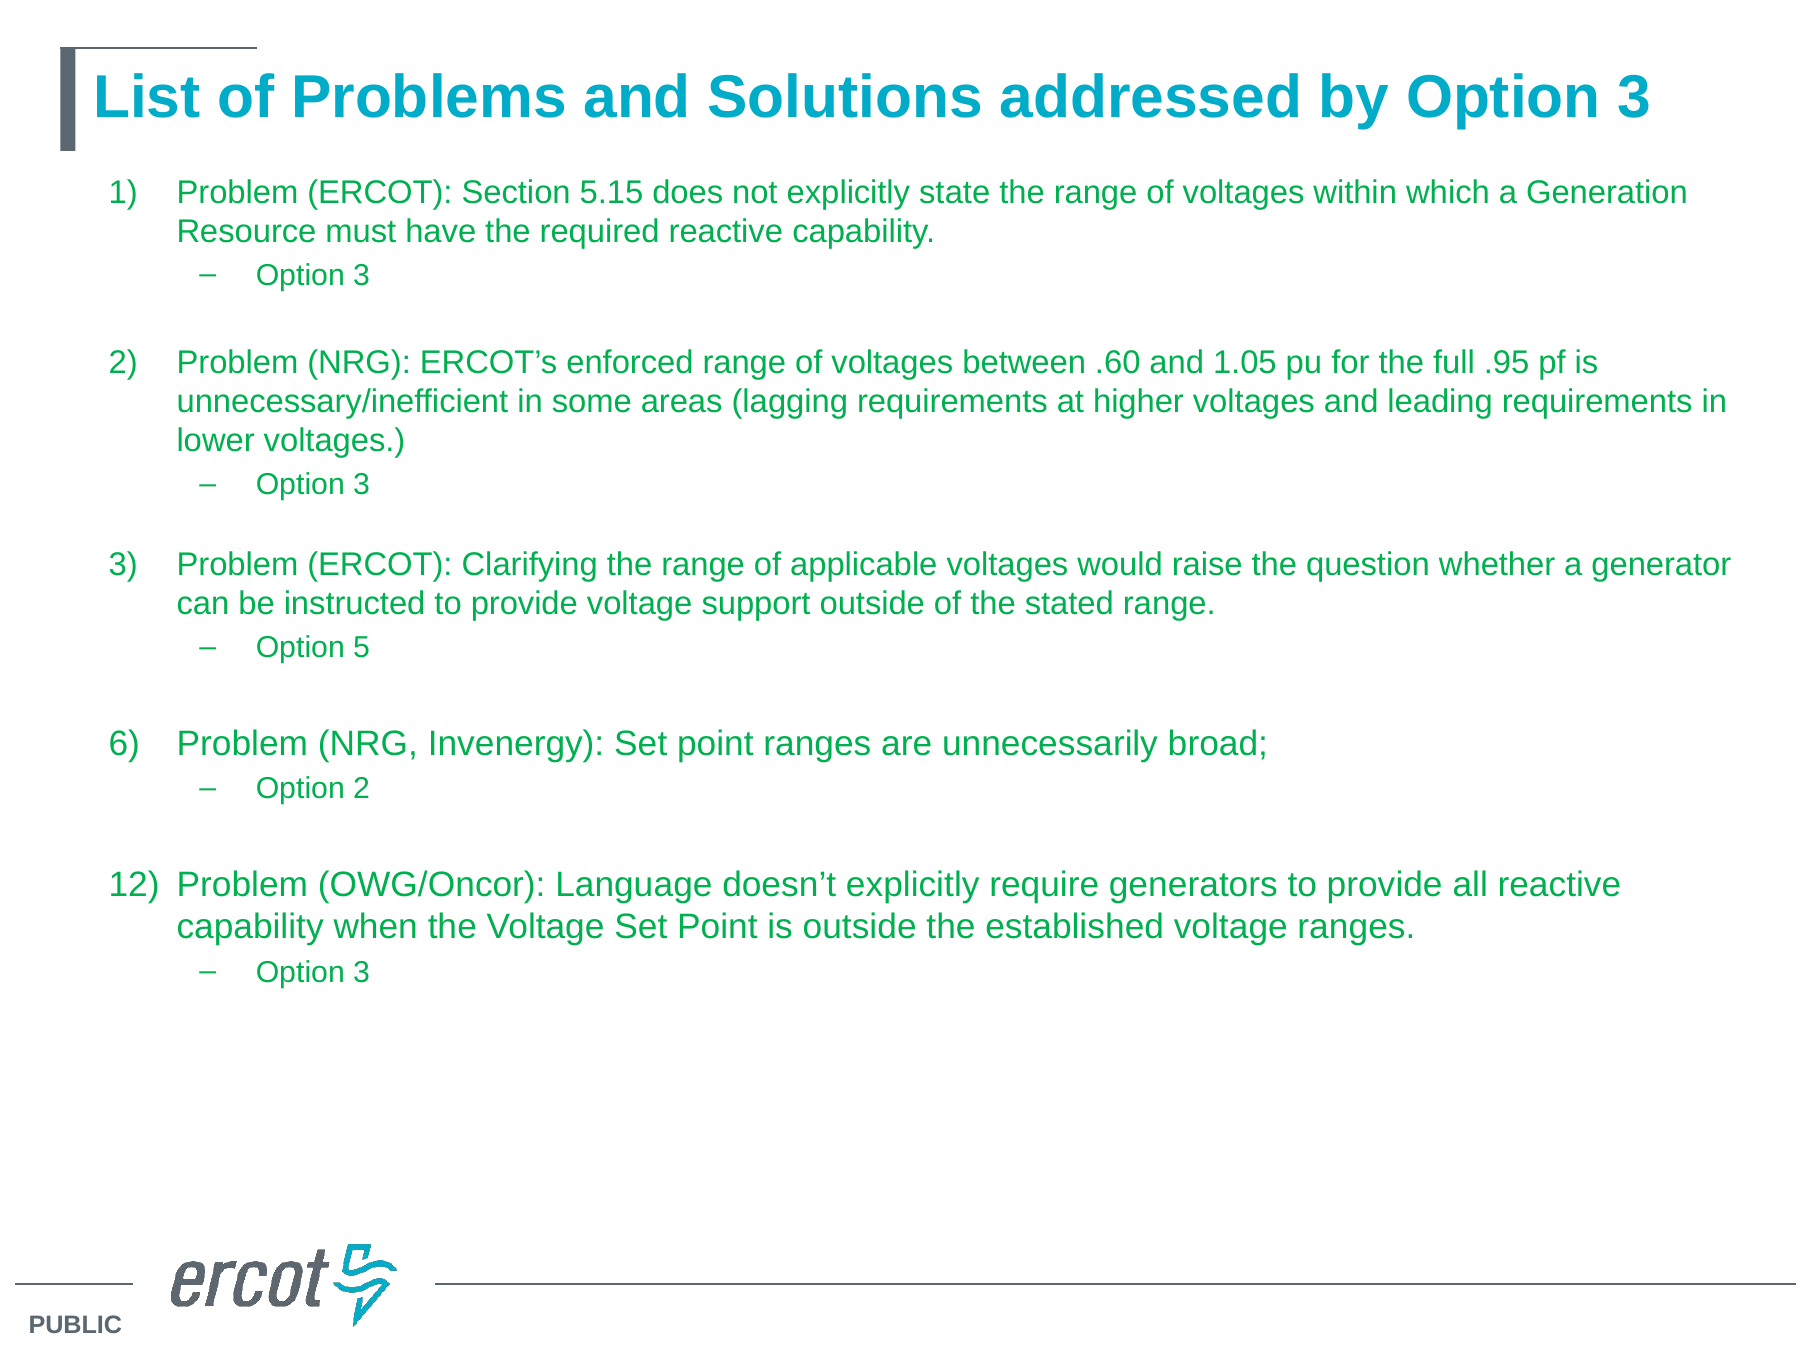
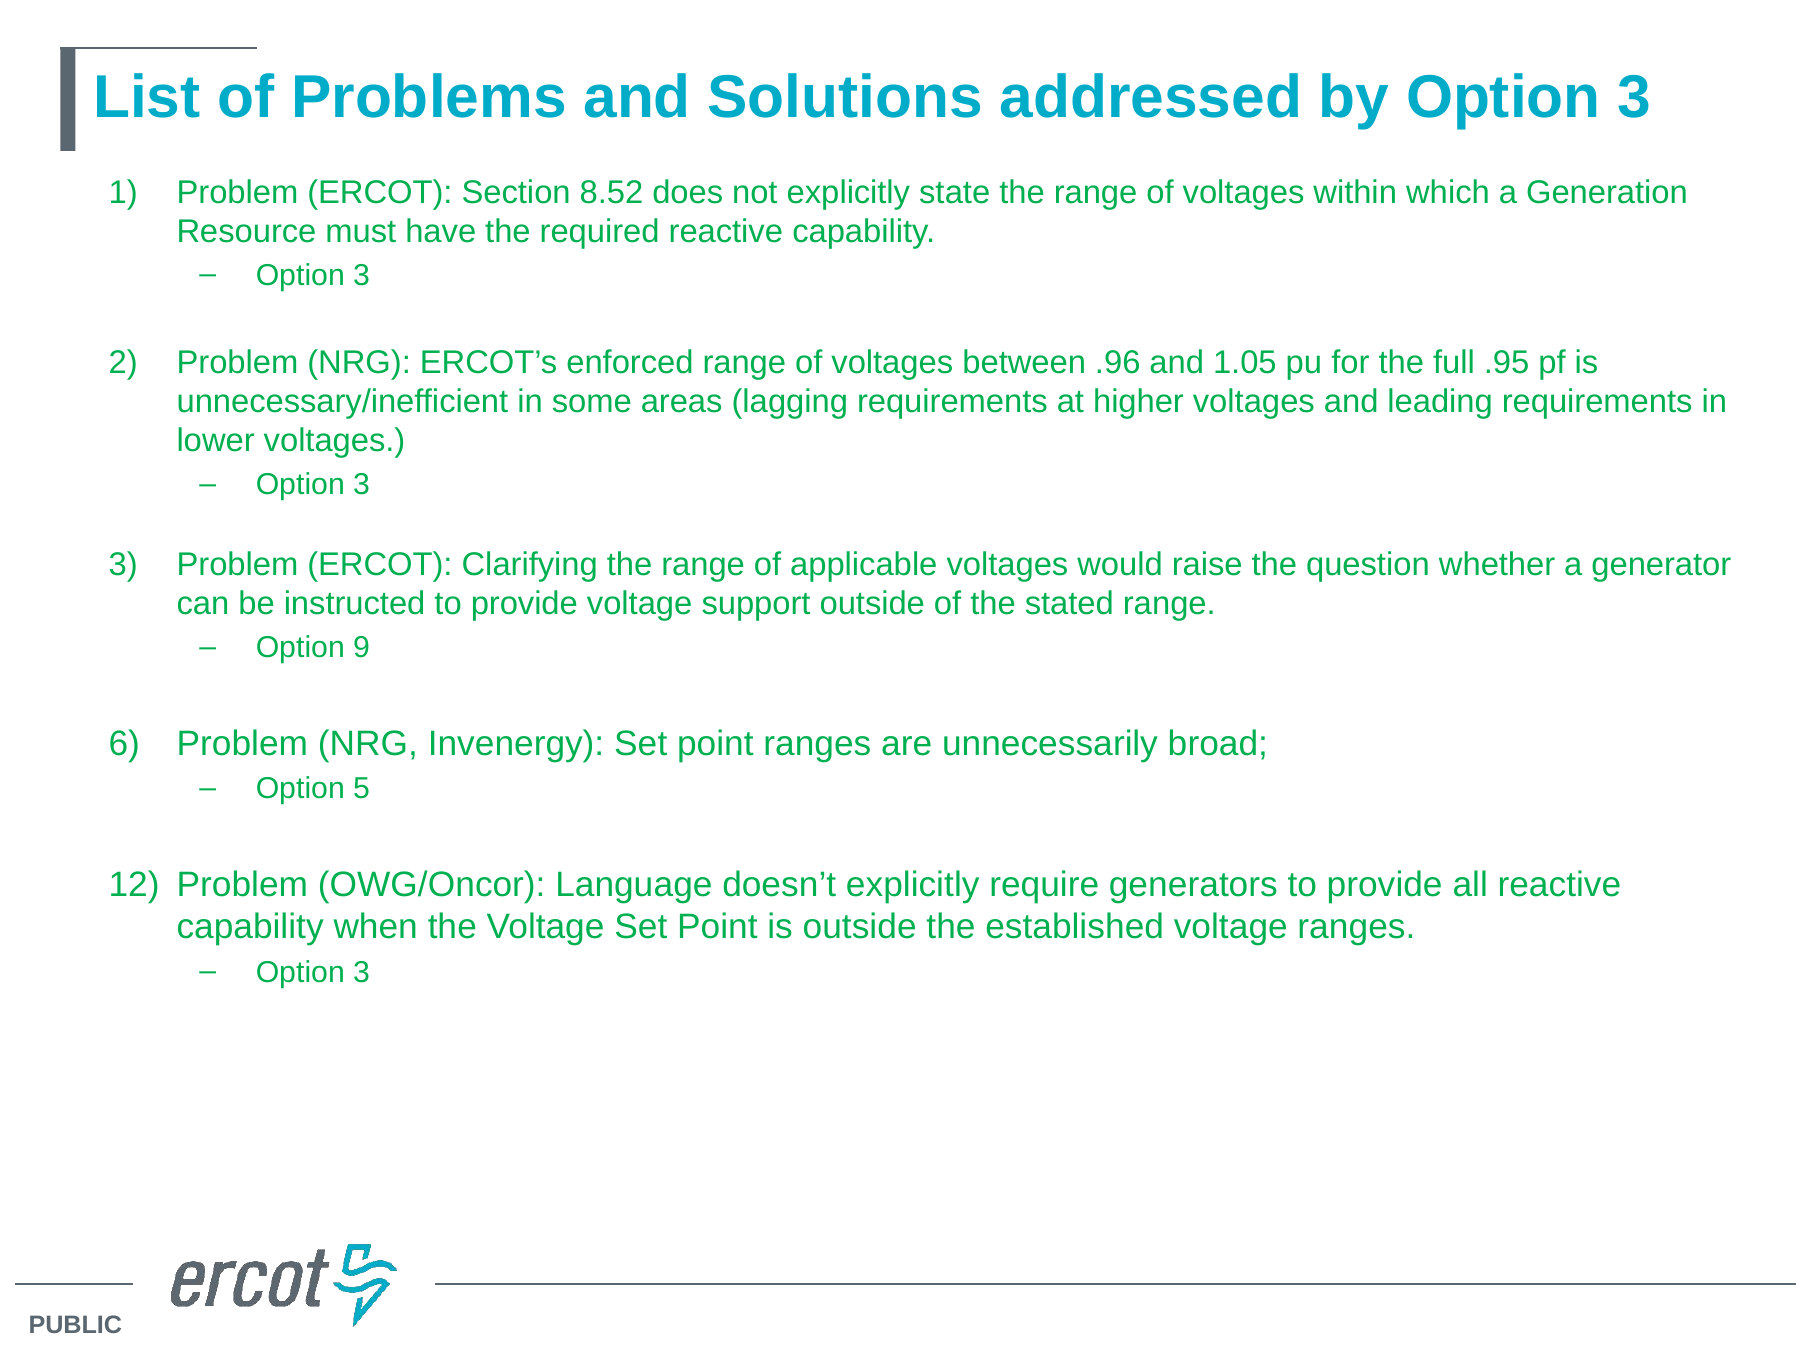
5.15: 5.15 -> 8.52 (611, 193)
.60: .60 -> .96 (1118, 363)
5: 5 -> 9 (362, 648)
Option 2: 2 -> 5 (362, 789)
